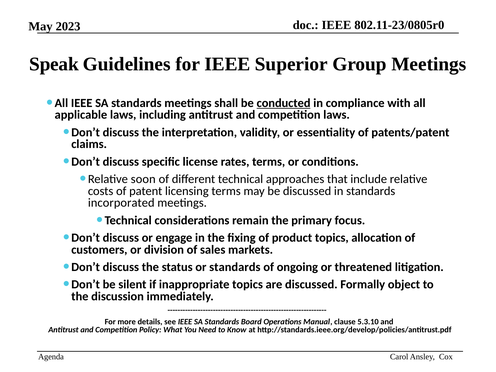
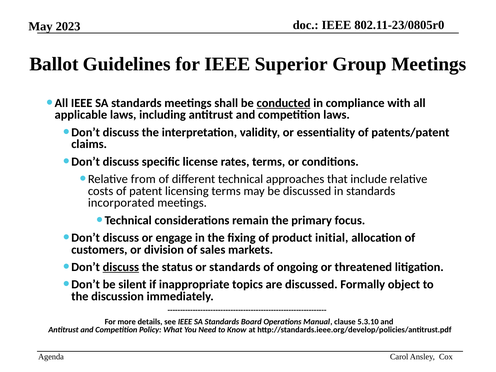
Speak: Speak -> Ballot (54, 64)
soon: soon -> from (143, 179)
product topics: topics -> initial (332, 238)
discuss underline: none -> present (121, 267)
